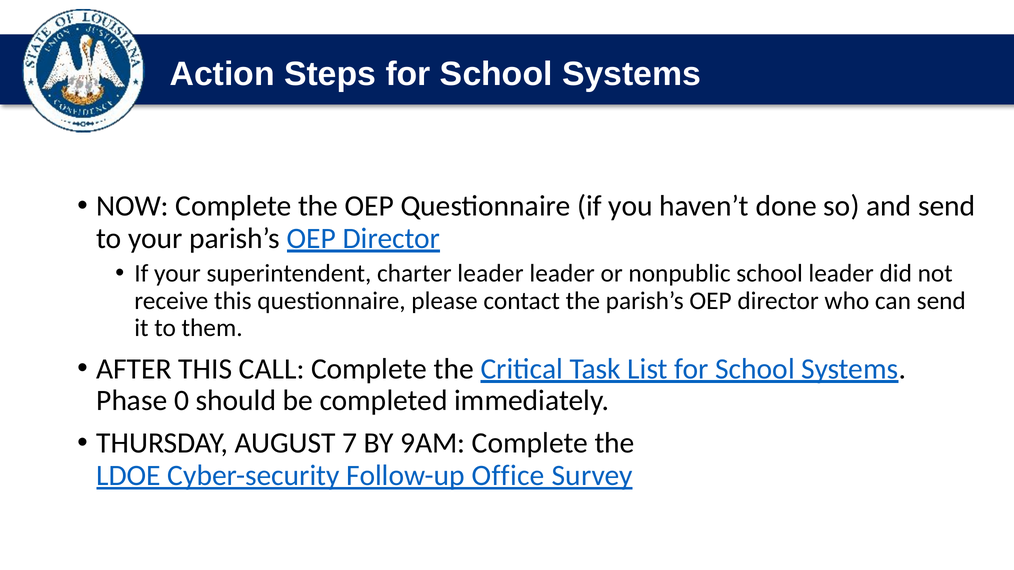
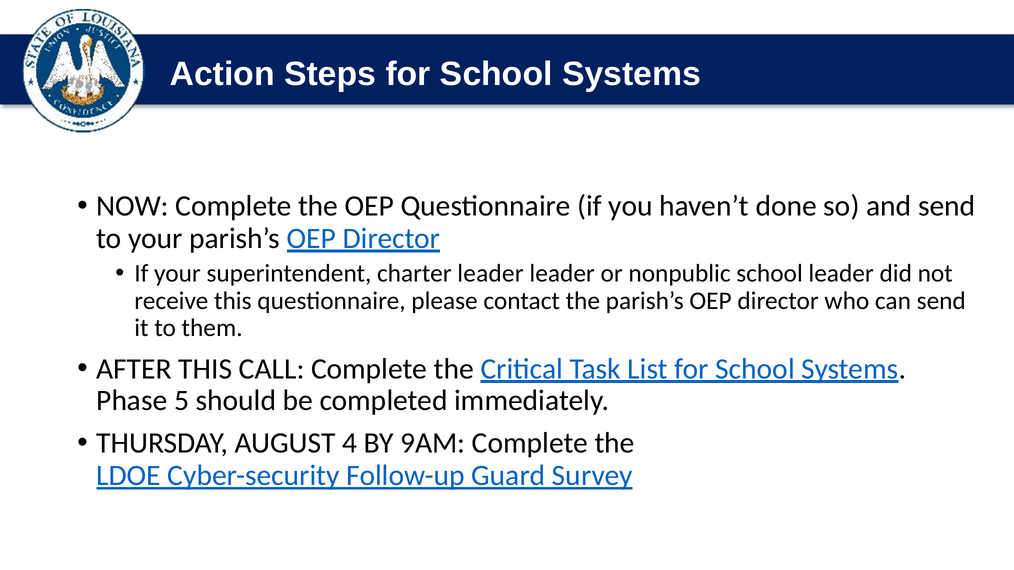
0: 0 -> 5 (182, 401)
7: 7 -> 4 (350, 443)
Office: Office -> Guard (508, 476)
